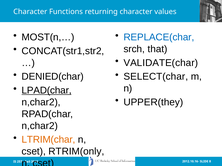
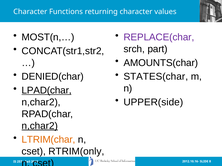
REPLACE(char colour: blue -> purple (159, 37)
that: that -> part (158, 49)
VALIDATE(char: VALIDATE(char -> AMOUNTS(char (161, 63)
SELECT(char: SELECT(char -> STATES(char (156, 77)
UPPER(they: UPPER(they -> UPPER(side (153, 102)
n,char2 underline: none -> present (40, 126)
